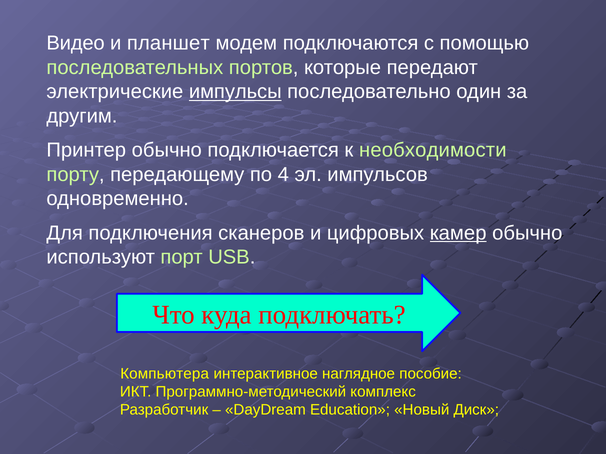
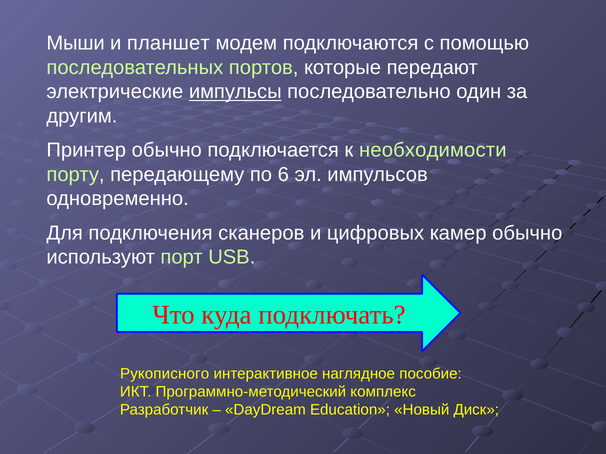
Видео: Видео -> Мыши (76, 43)
4: 4 -> 6 (283, 175)
камер underline: present -> none (458, 233)
Компьютера: Компьютера -> Рукописного (165, 374)
